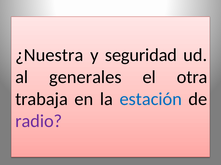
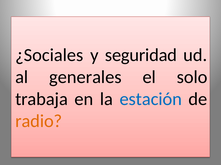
¿Nuestra: ¿Nuestra -> ¿Sociales (49, 55)
otra: otra -> solo (192, 77)
radio colour: purple -> orange (39, 122)
